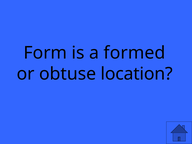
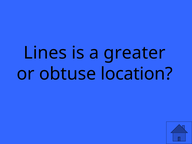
Form: Form -> Lines (45, 53)
formed: formed -> greater (134, 53)
